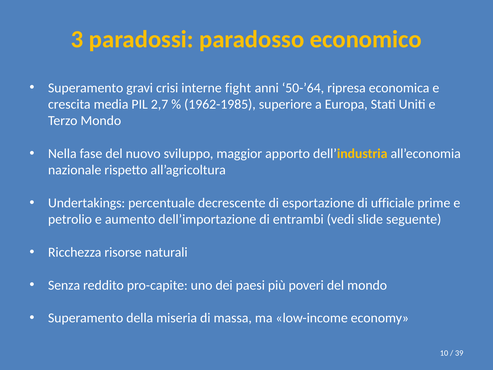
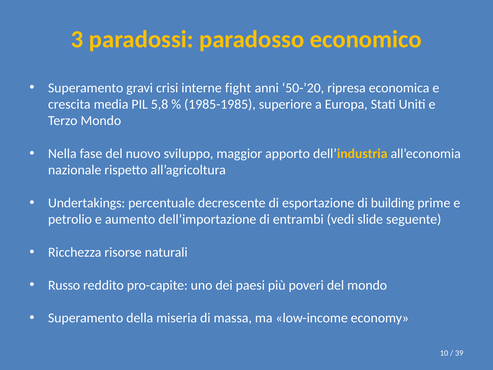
50-’64: 50-’64 -> 50-’20 (303, 88)
2,7: 2,7 -> 5,8 (160, 104)
1962-1985: 1962-1985 -> 1985-1985 (220, 104)
ufficiale: ufficiale -> building (393, 203)
Senza: Senza -> Russo (64, 285)
